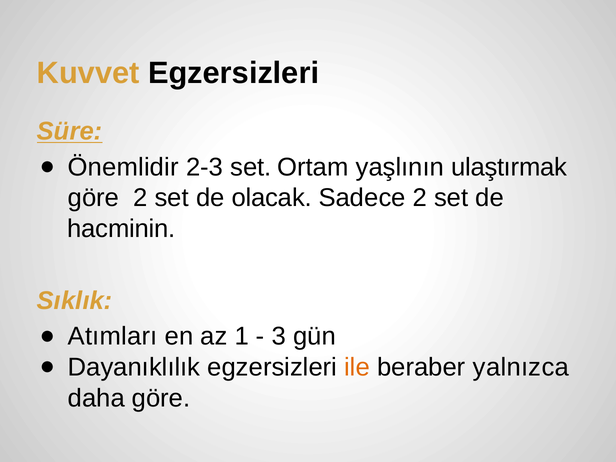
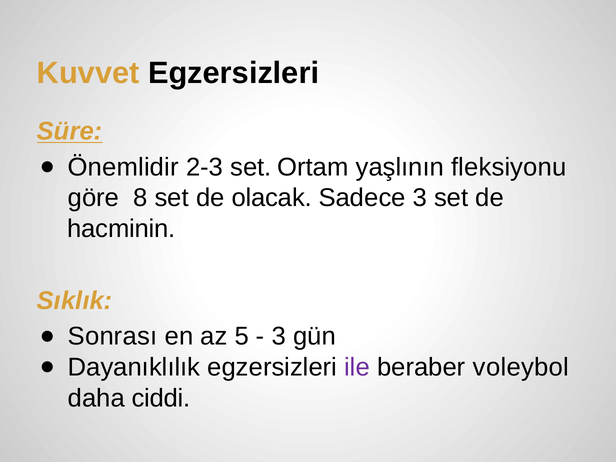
ulaştırmak: ulaştırmak -> fleksiyonu (509, 167)
göre 2: 2 -> 8 (140, 198)
Sadece 2: 2 -> 3 (420, 198)
Atımları: Atımları -> Sonrası (113, 337)
1: 1 -> 5 (242, 337)
ile colour: orange -> purple (357, 367)
yalnızca: yalnızca -> voleybol (521, 367)
daha göre: göre -> ciddi (161, 398)
